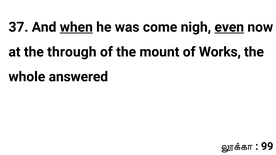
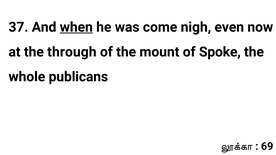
even underline: present -> none (229, 27)
Works: Works -> Spoke (220, 52)
answered: answered -> publicans (78, 77)
99: 99 -> 69 (267, 147)
